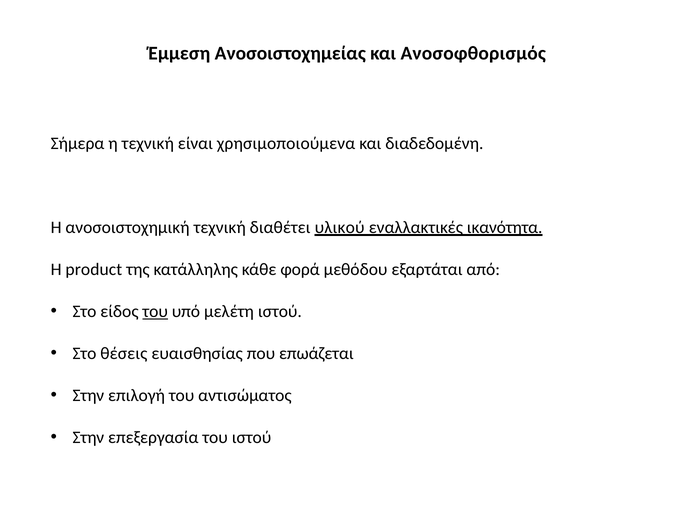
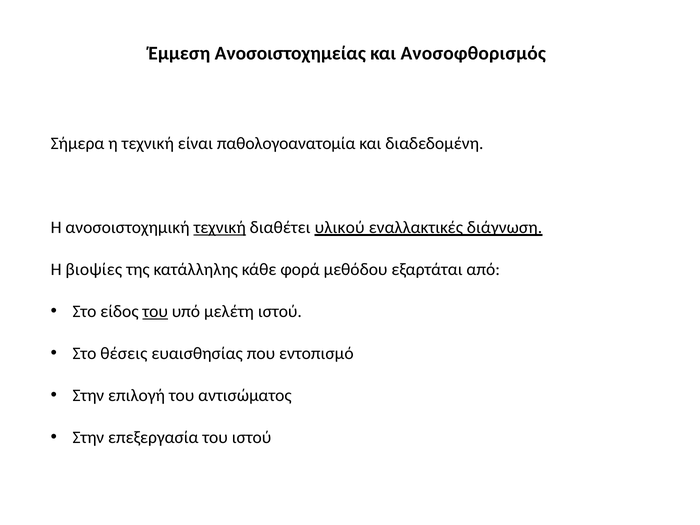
χρησιμοποιούμενα: χρησιμοποιούμενα -> παθολογοανατομία (286, 143)
τεχνική underline: none -> present (220, 227)
ικανότητα: ικανότητα -> διάγνωση (505, 227)
product: product -> βιοψίες (94, 269)
επωάζεται: επωάζεται -> εντοπισμό (316, 353)
